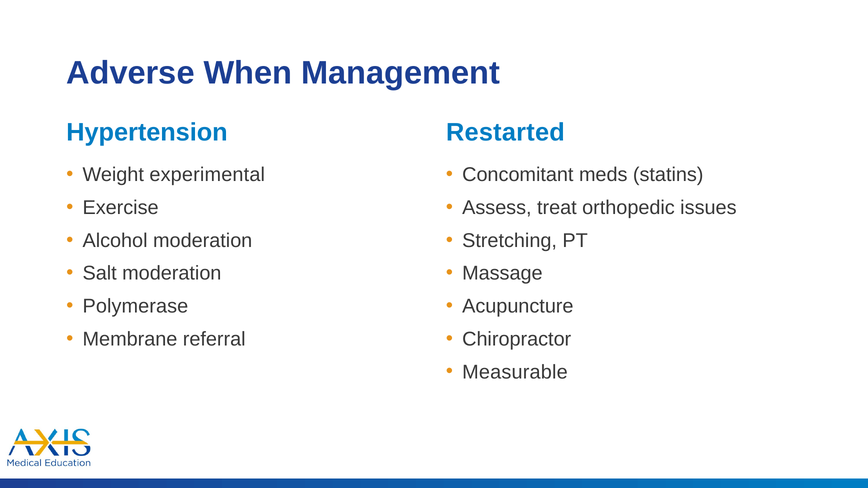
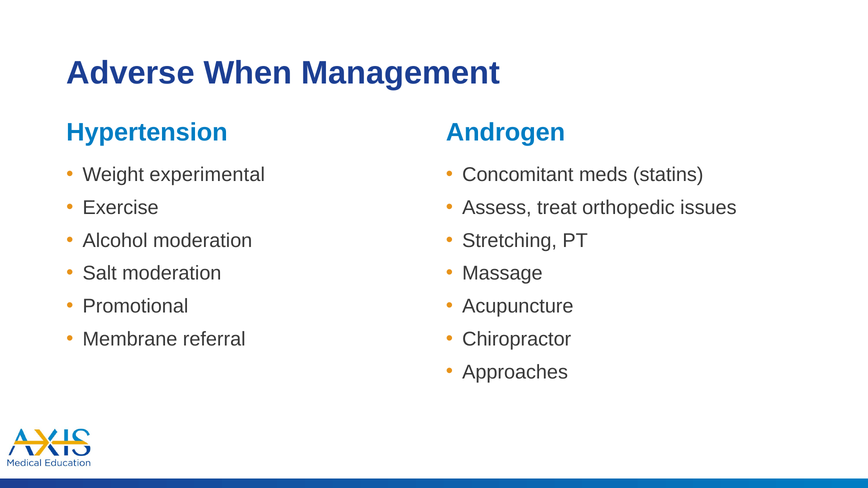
Restarted: Restarted -> Androgen (506, 132)
Polymerase: Polymerase -> Promotional (135, 306)
Measurable: Measurable -> Approaches (515, 372)
